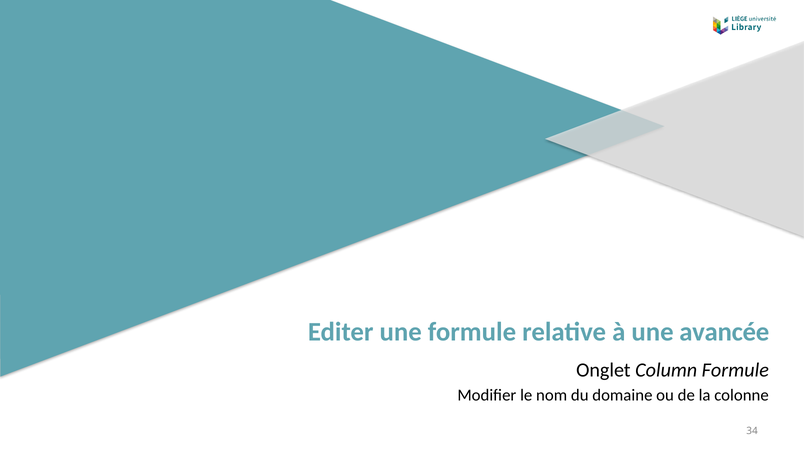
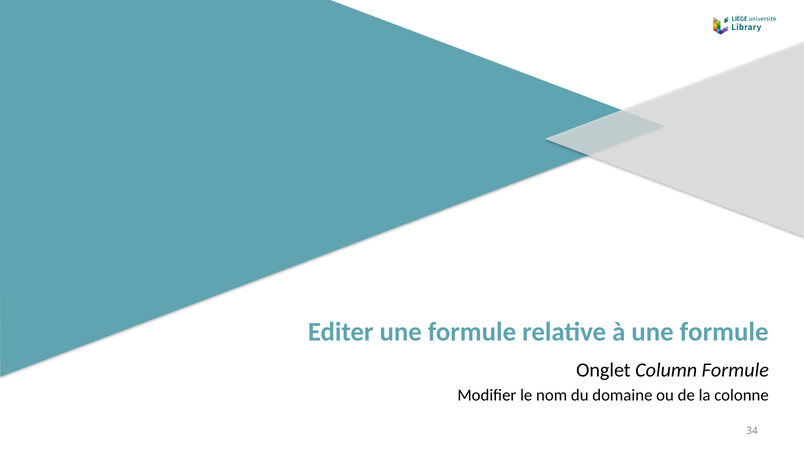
à une avancée: avancée -> formule (724, 332)
